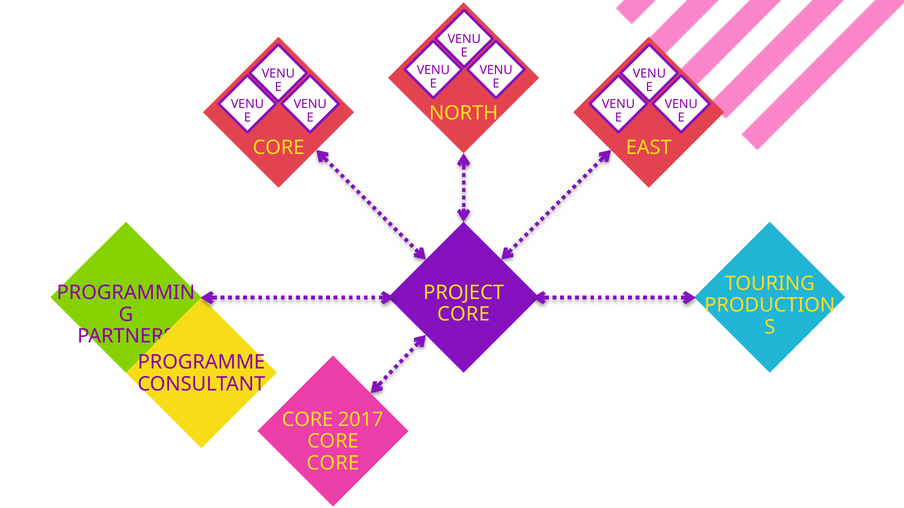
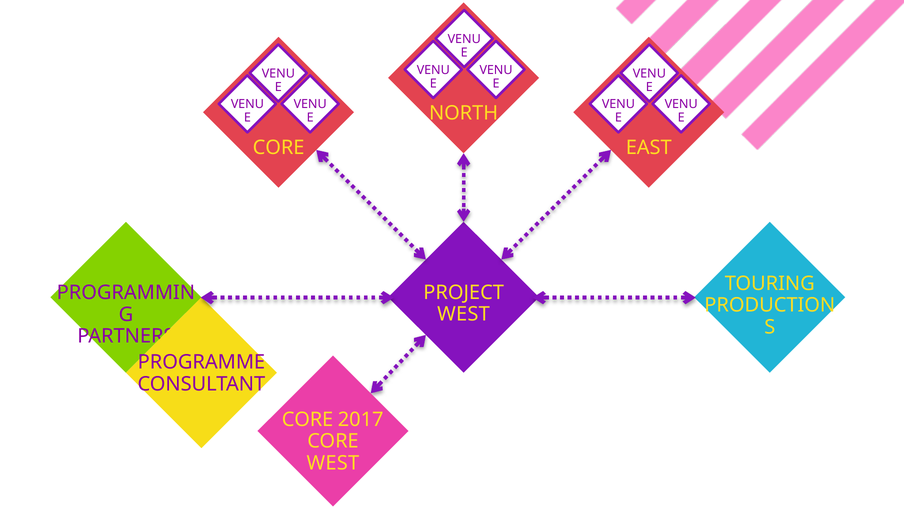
CORE: CORE -> WEST (464, 315)
CORE: CORE -> WEST (333, 463)
